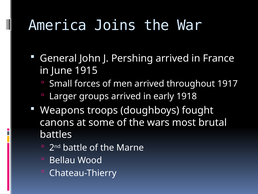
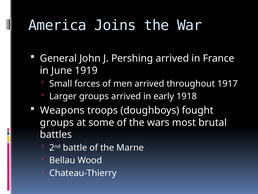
1915: 1915 -> 1919 (86, 70)
canons: canons -> groups (57, 122)
